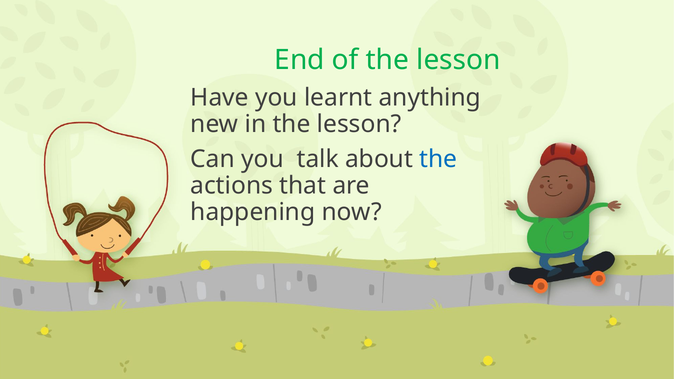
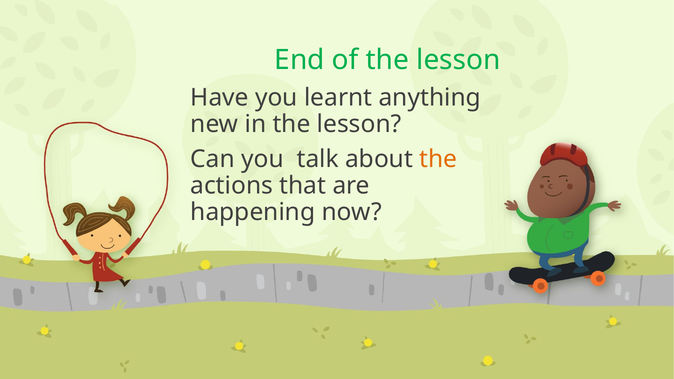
the colour: blue -> orange (438, 159)
